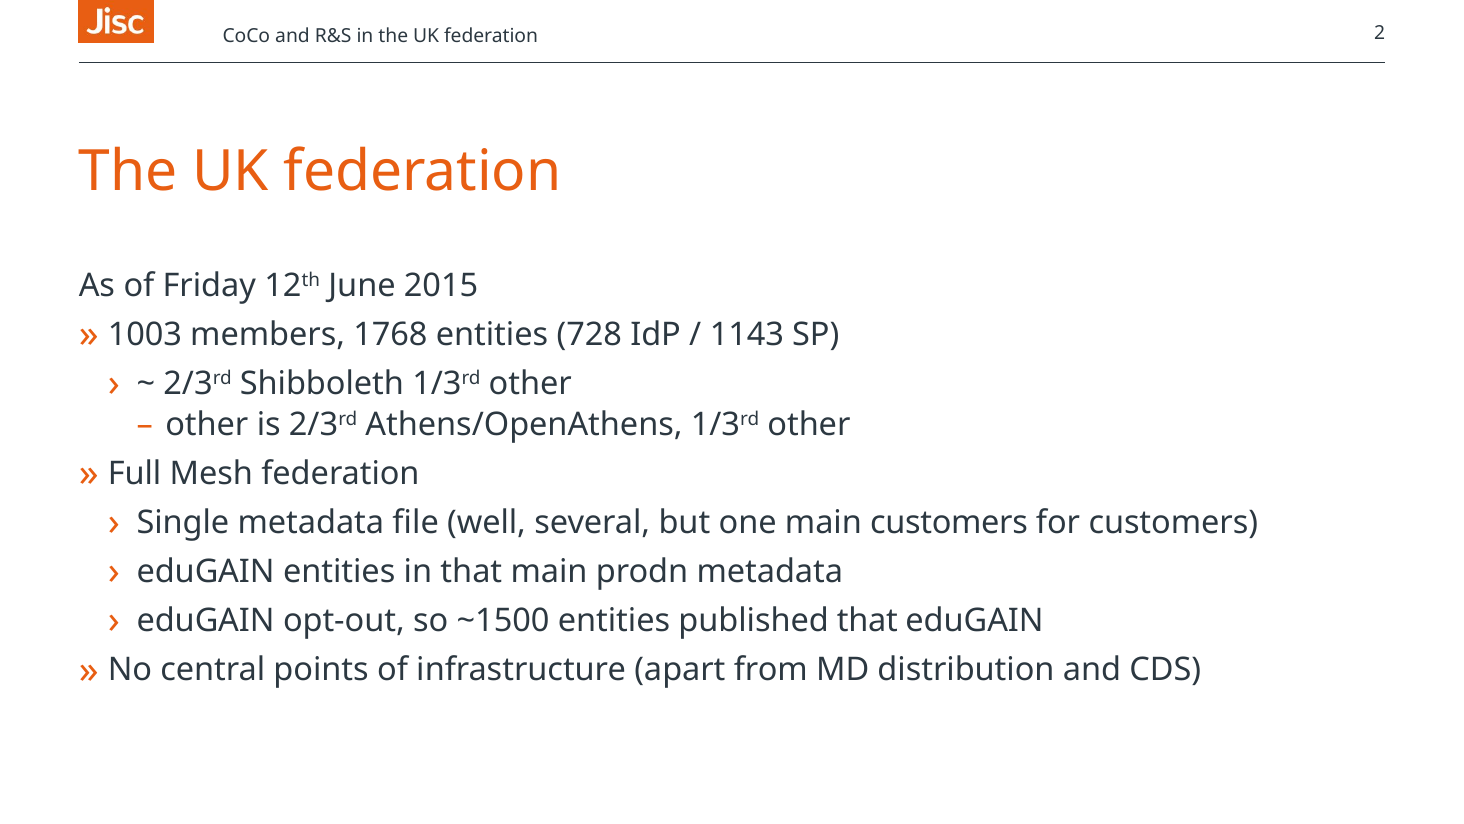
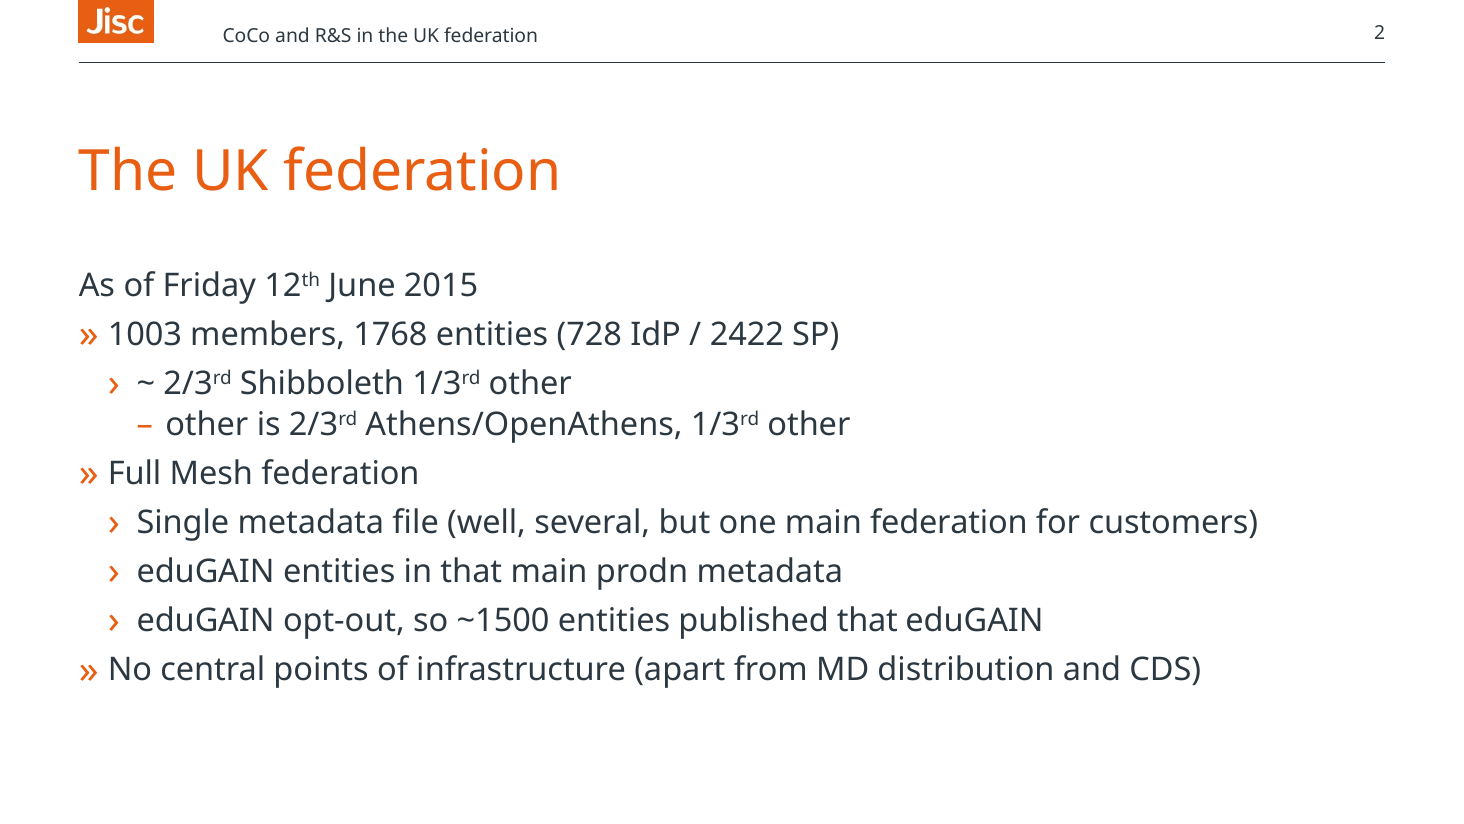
1143: 1143 -> 2422 (747, 335)
main customers: customers -> federation (949, 523)
